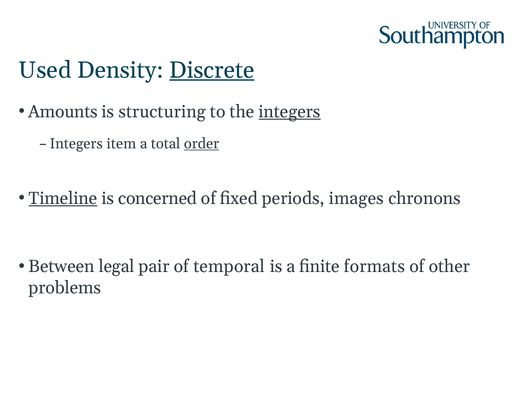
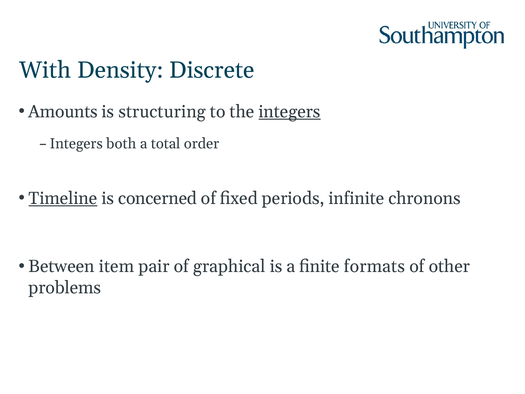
Used: Used -> With (45, 70)
Discrete underline: present -> none (212, 70)
item: item -> both (121, 144)
order underline: present -> none (202, 144)
images: images -> infinite (356, 198)
legal: legal -> item (116, 266)
temporal: temporal -> graphical (229, 266)
